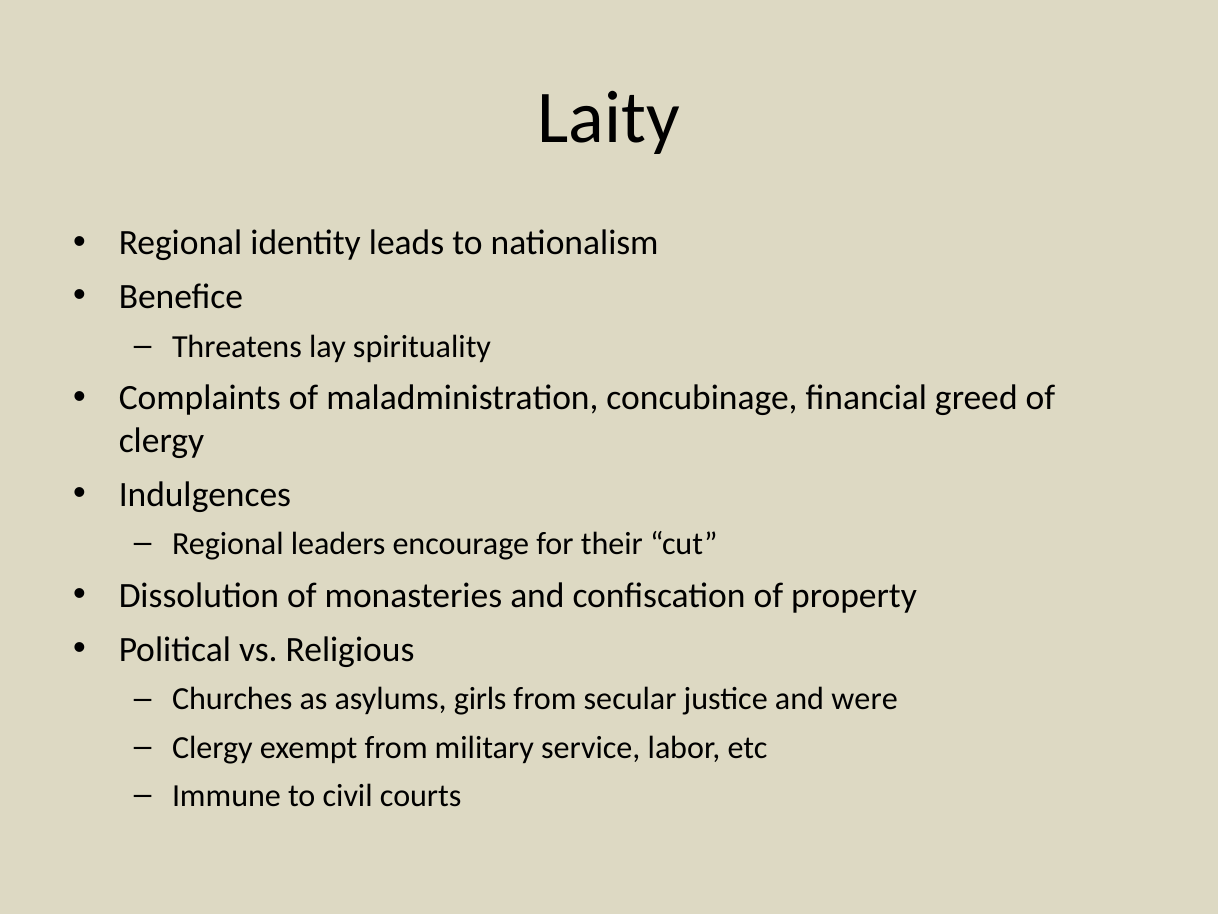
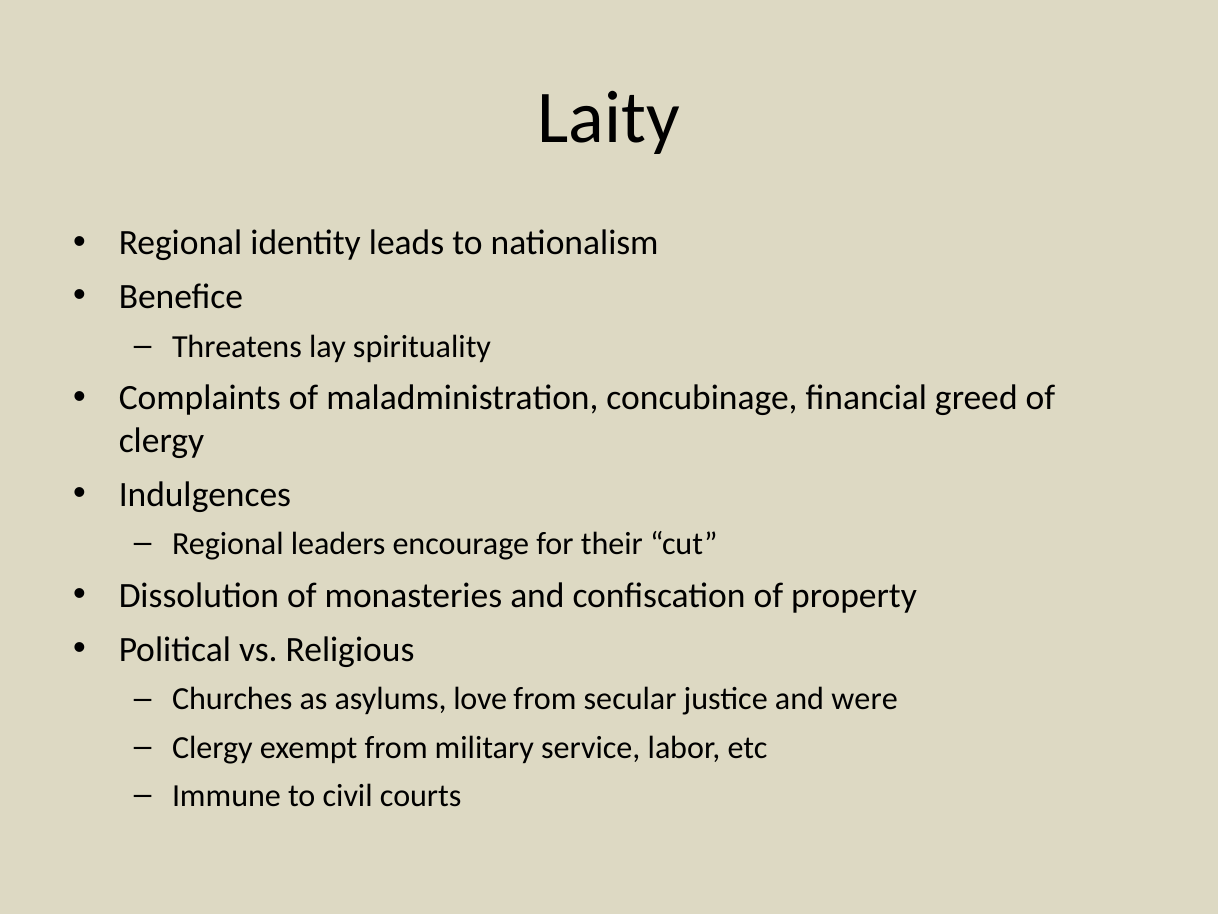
girls: girls -> love (480, 699)
